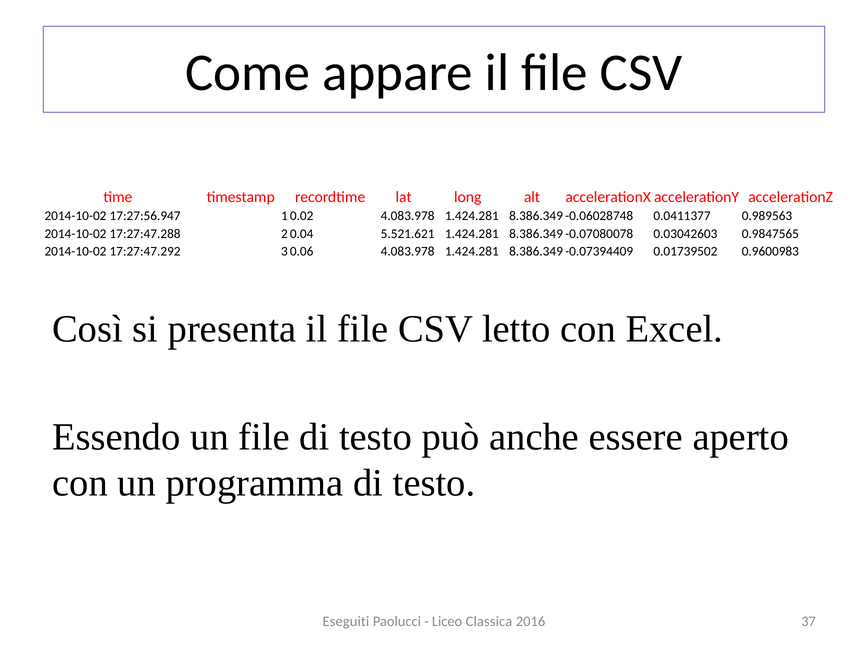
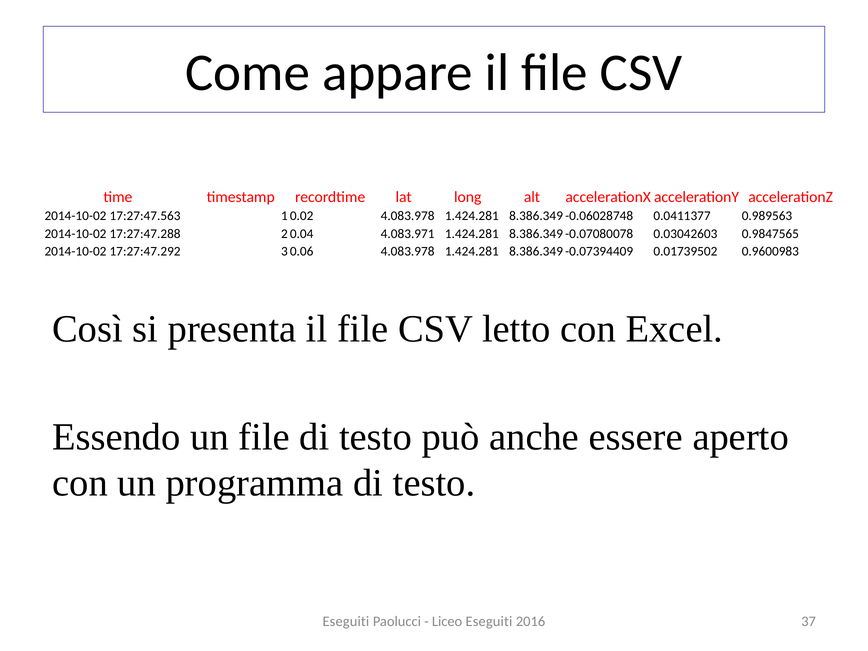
17:27:56.947: 17:27:56.947 -> 17:27:47.563 (145, 216)
5.521.621: 5.521.621 -> 4.083.971 (408, 234)
Liceo Classica: Classica -> Eseguiti (489, 622)
